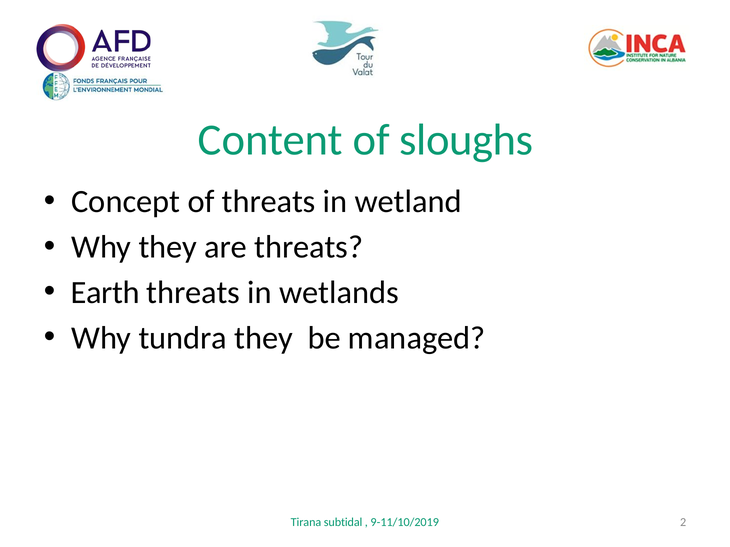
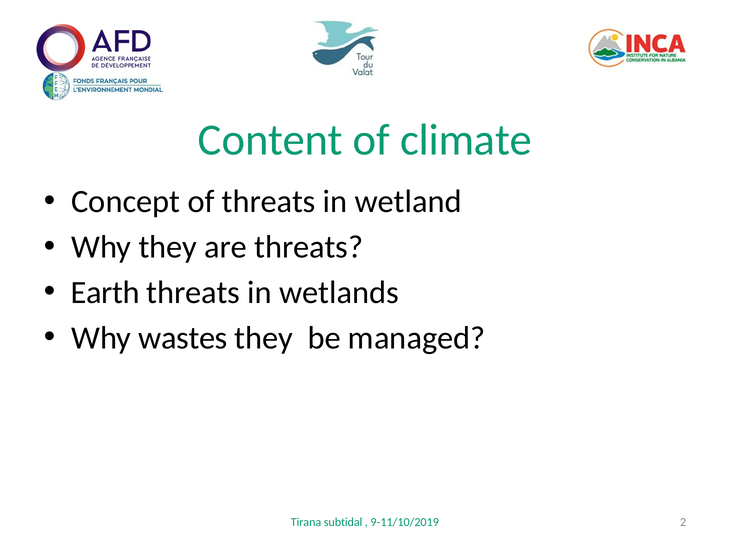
sloughs: sloughs -> climate (466, 140)
tundra: tundra -> wastes (183, 338)
